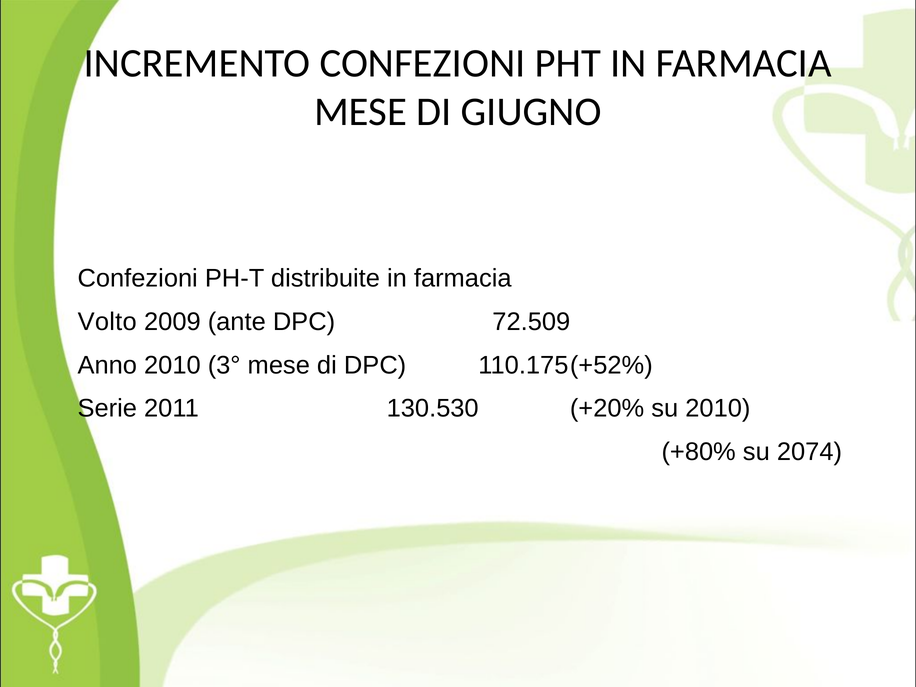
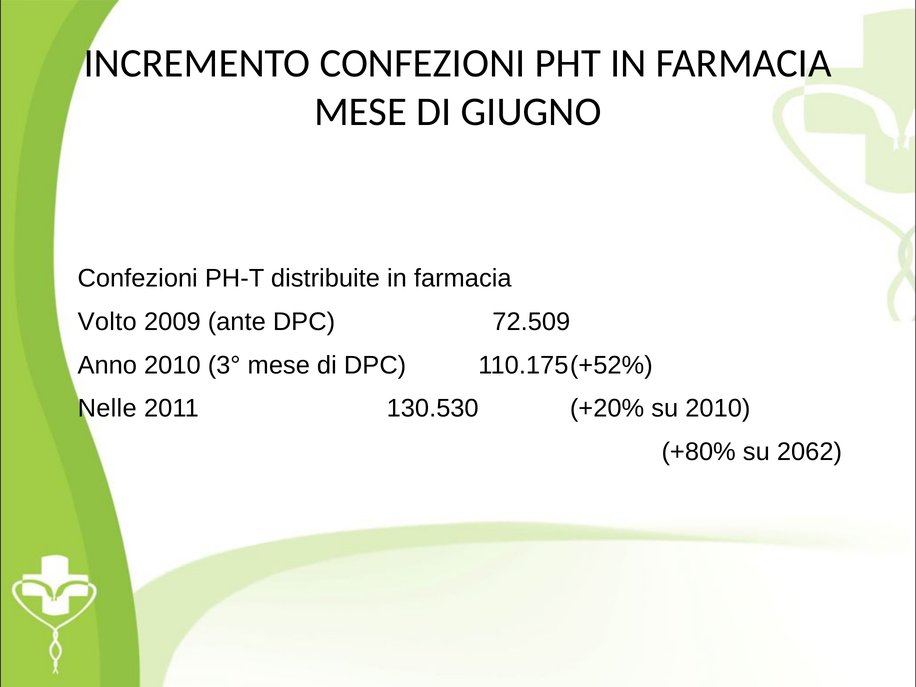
Serie: Serie -> Nelle (107, 408)
2074: 2074 -> 2062 (809, 452)
